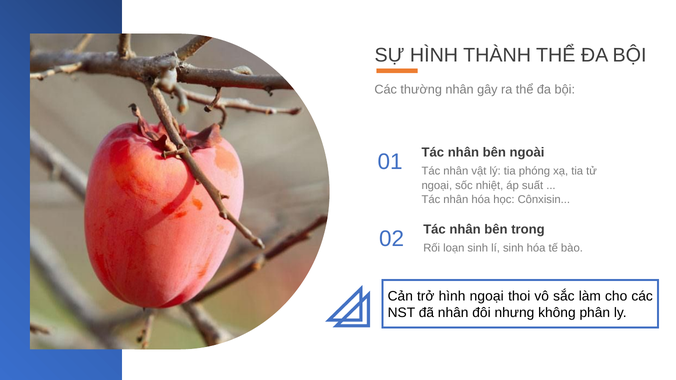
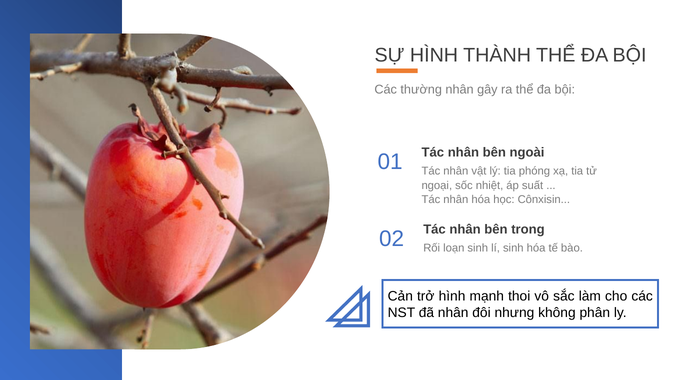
hình ngoại: ngoại -> mạnh (487, 297)
